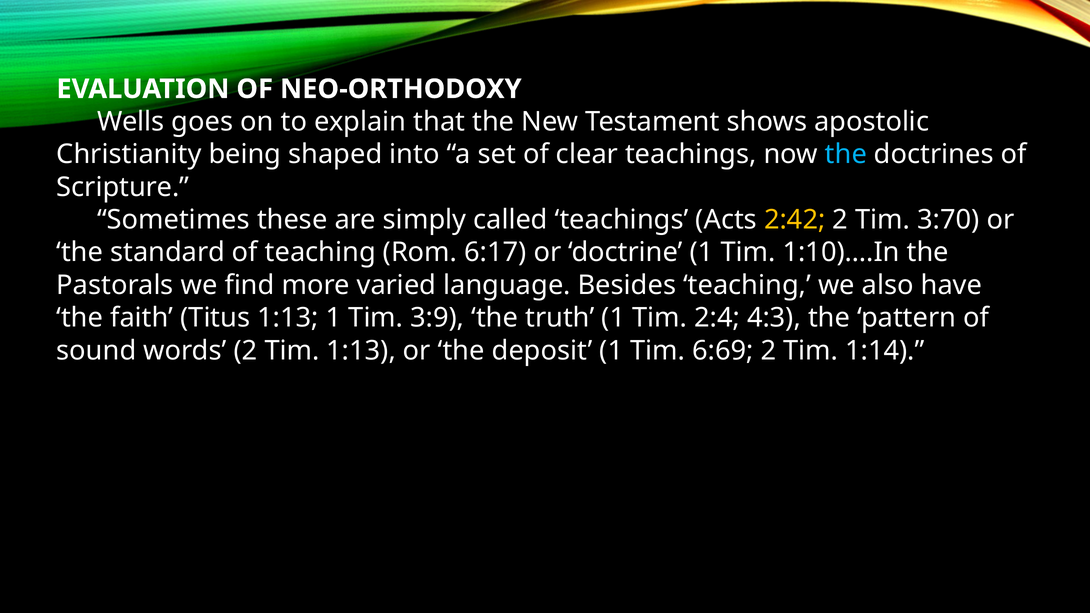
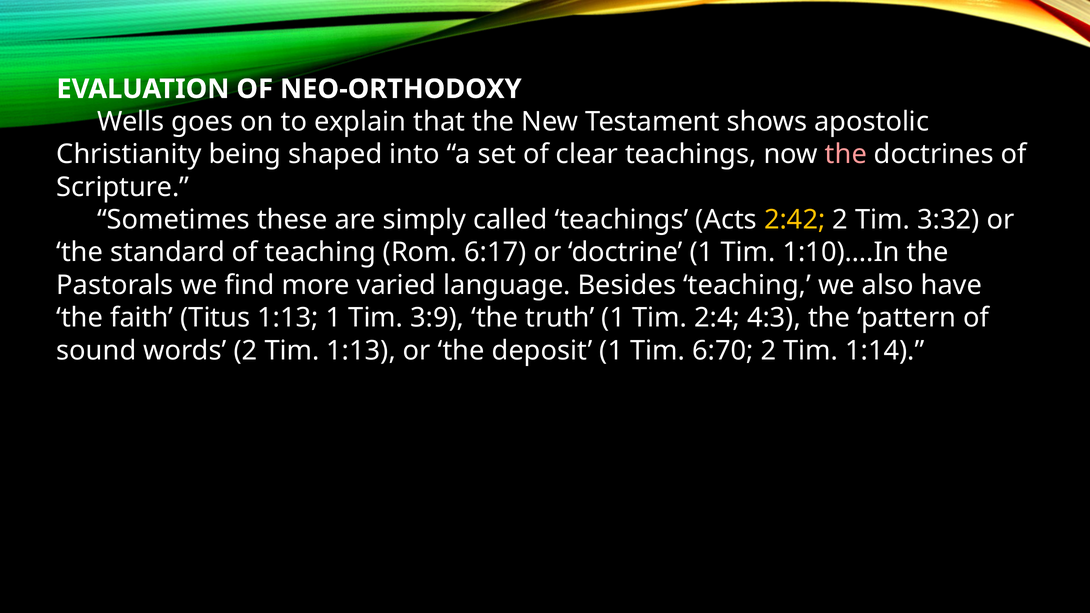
the colour: light blue -> pink (846, 154)
3:70: 3:70 -> 3:32 (948, 220)
6:69: 6:69 -> 6:70 (723, 351)
